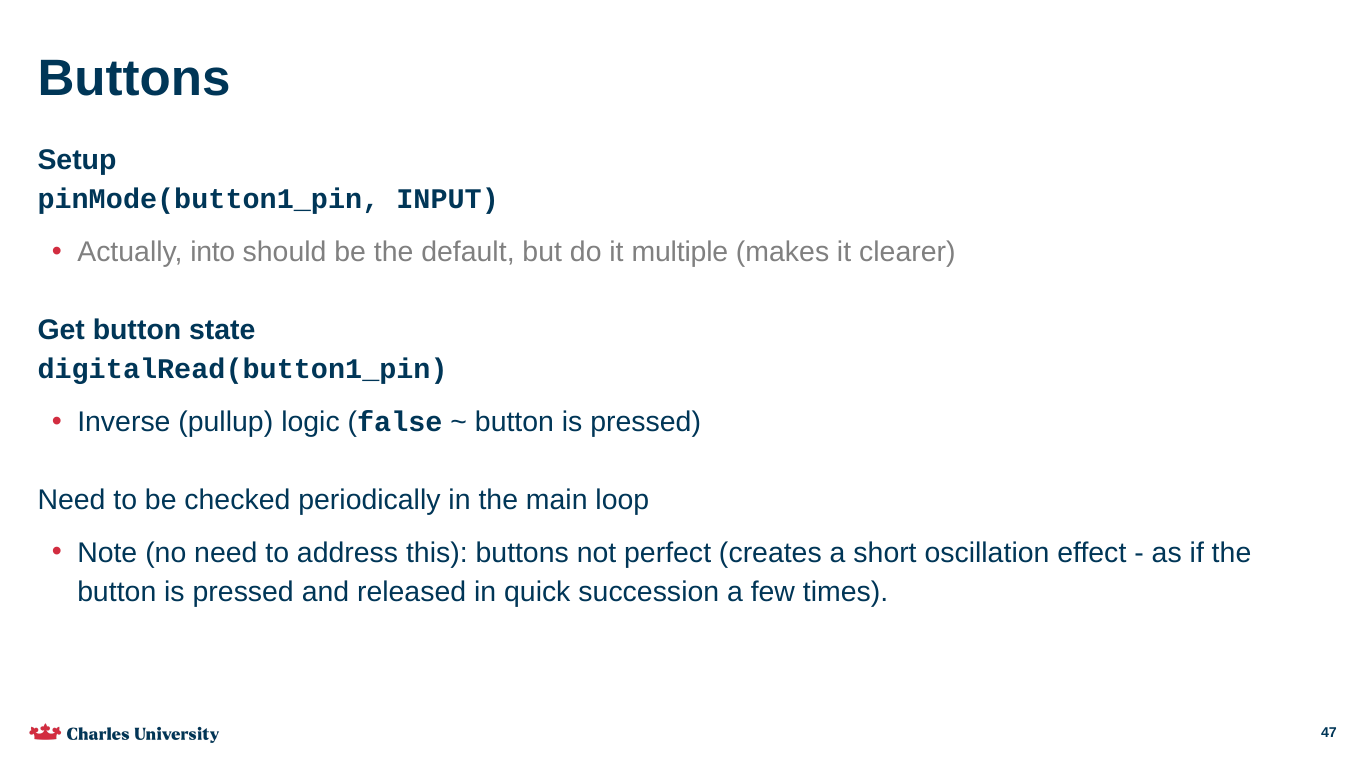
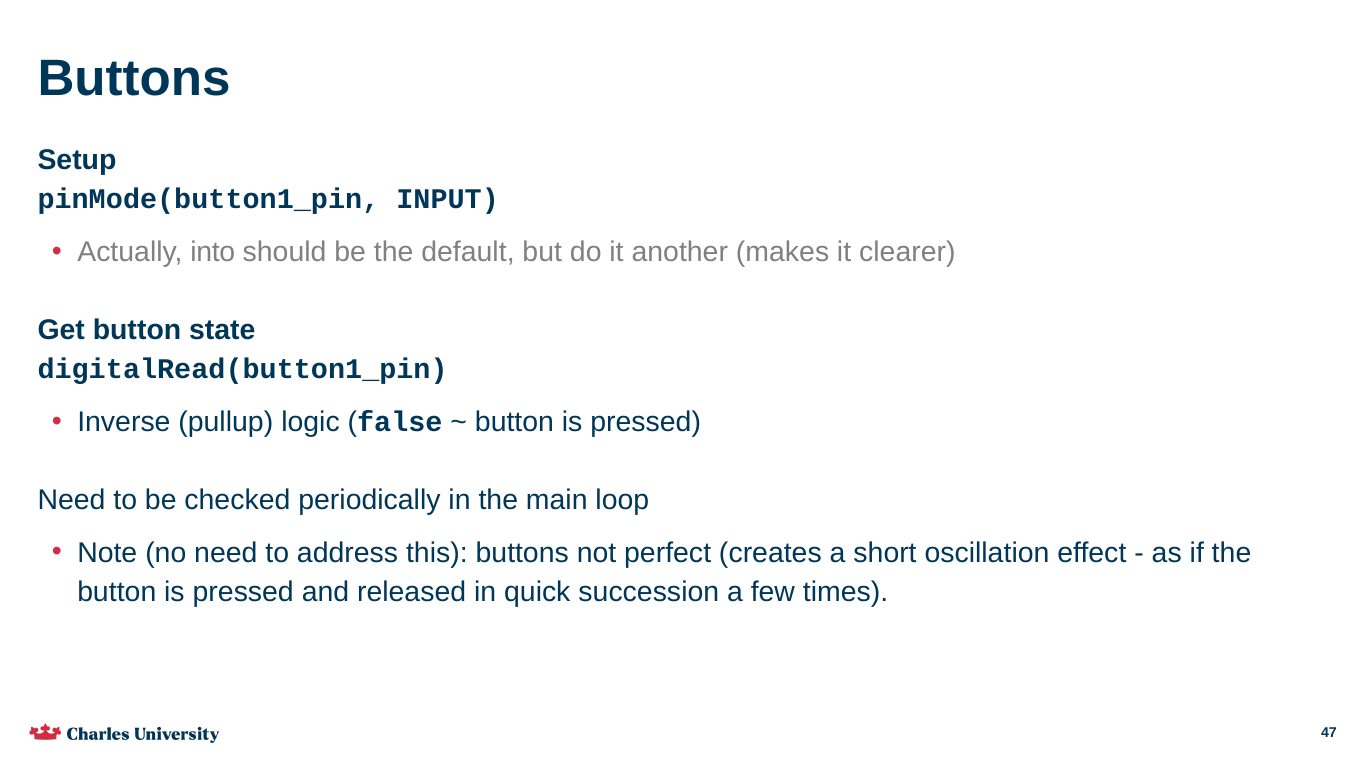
multiple: multiple -> another (680, 253)
